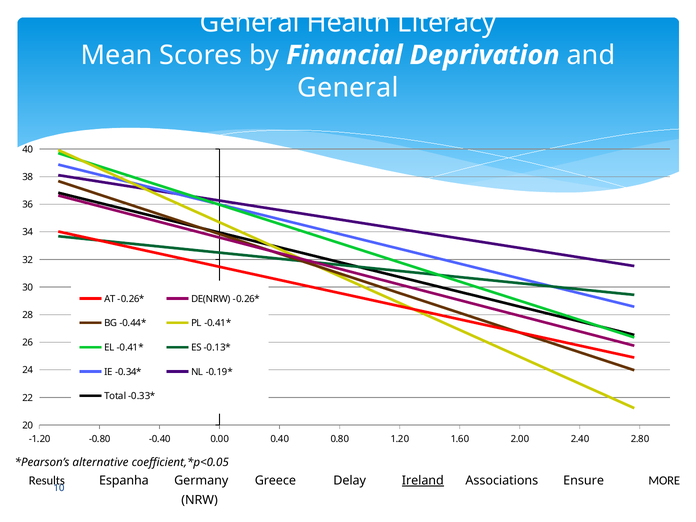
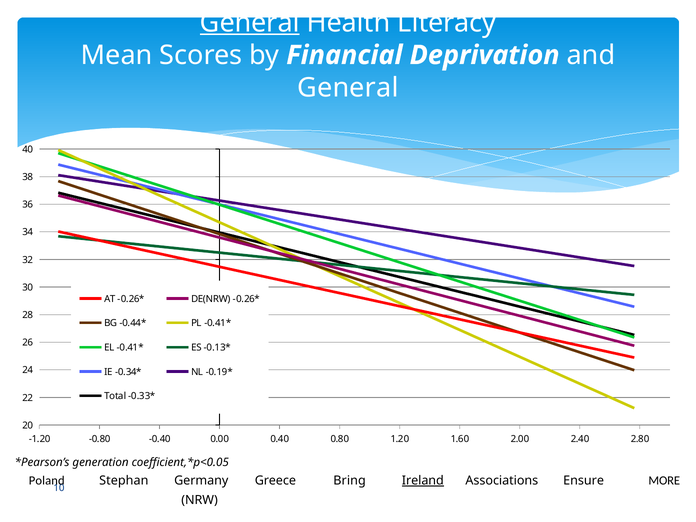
General underline: none -> present (250, 23)
alternative: alternative -> generation (101, 462)
Results: Results -> Poland (47, 481)
Espanha: Espanha -> Stephan (124, 481)
Delay: Delay -> Bring (350, 481)
